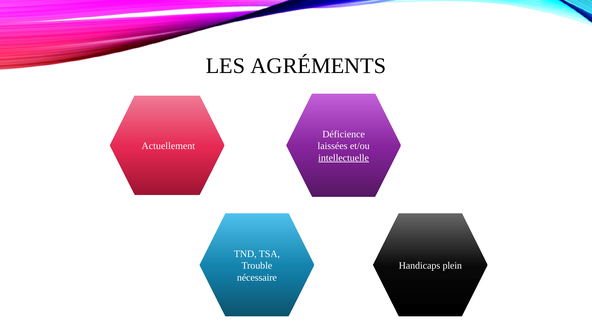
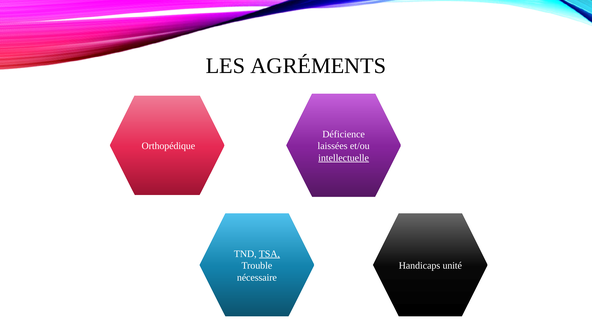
Actuellement: Actuellement -> Orthopédique (168, 146)
TSA underline: none -> present (269, 254)
plein: plein -> unité (452, 266)
